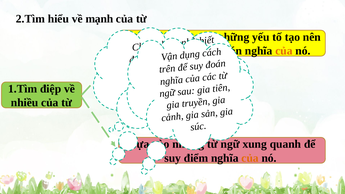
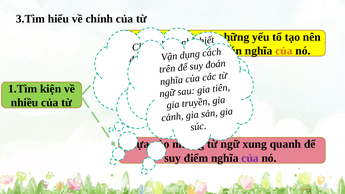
2.Tìm: 2.Tìm -> 3.Tìm (30, 19)
mạnh: mạnh -> chính (99, 19)
điệp: điệp -> kiện (51, 89)
của colour: orange -> purple (250, 158)
